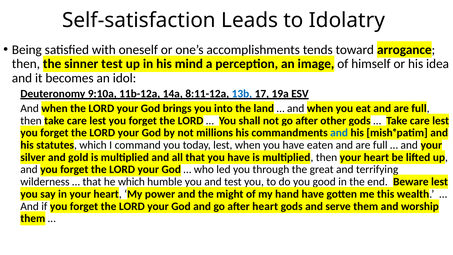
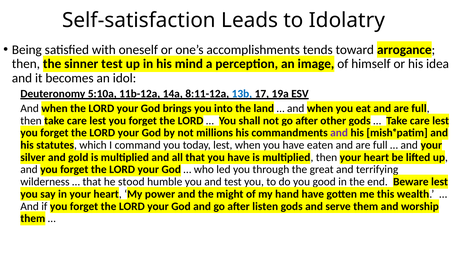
9:10a: 9:10a -> 5:10a (102, 94)
and colour: blue -> purple (339, 133)
which: which -> stood (131, 182)
after heart: heart -> listen (265, 206)
